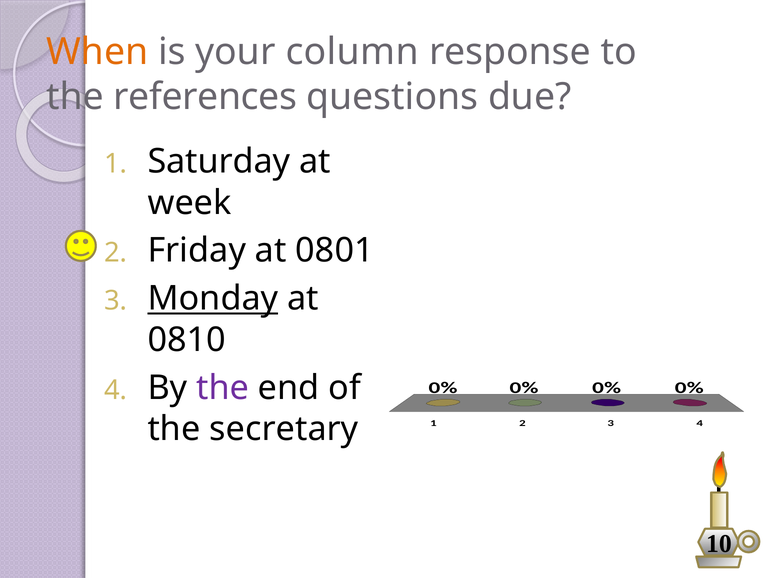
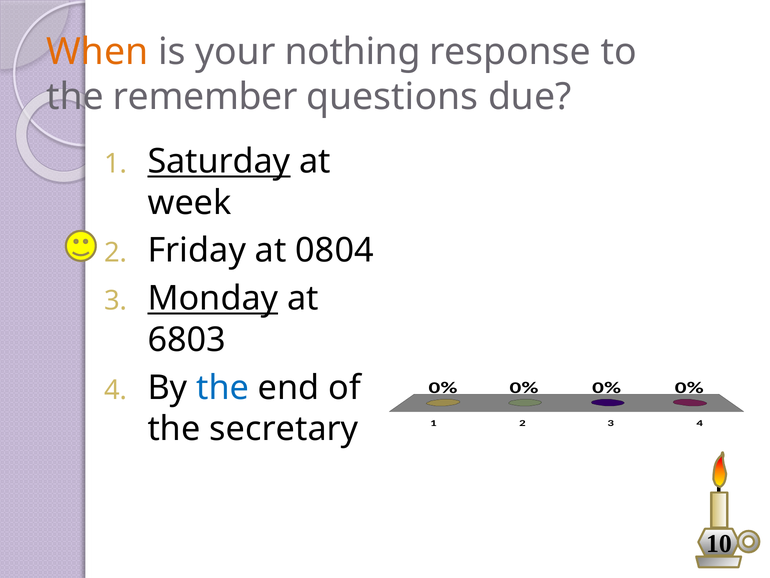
column: column -> nothing (353, 52)
references: references -> remember (205, 97)
Saturday underline: none -> present (219, 161)
0801: 0801 -> 0804 (335, 250)
0810: 0810 -> 6803 (187, 339)
the colour: purple -> blue (223, 387)
